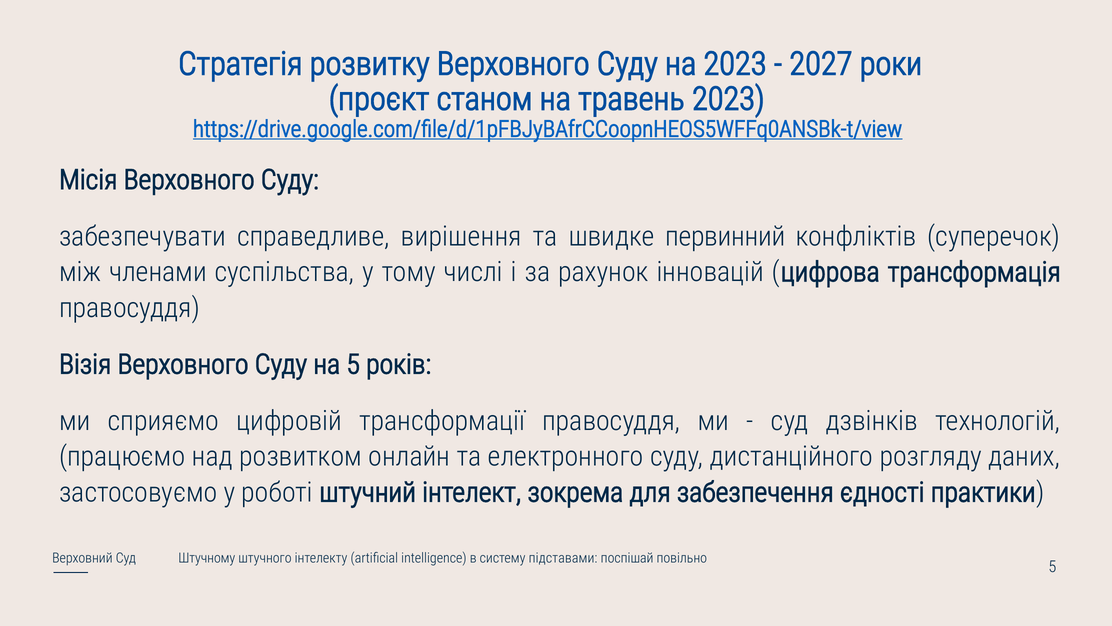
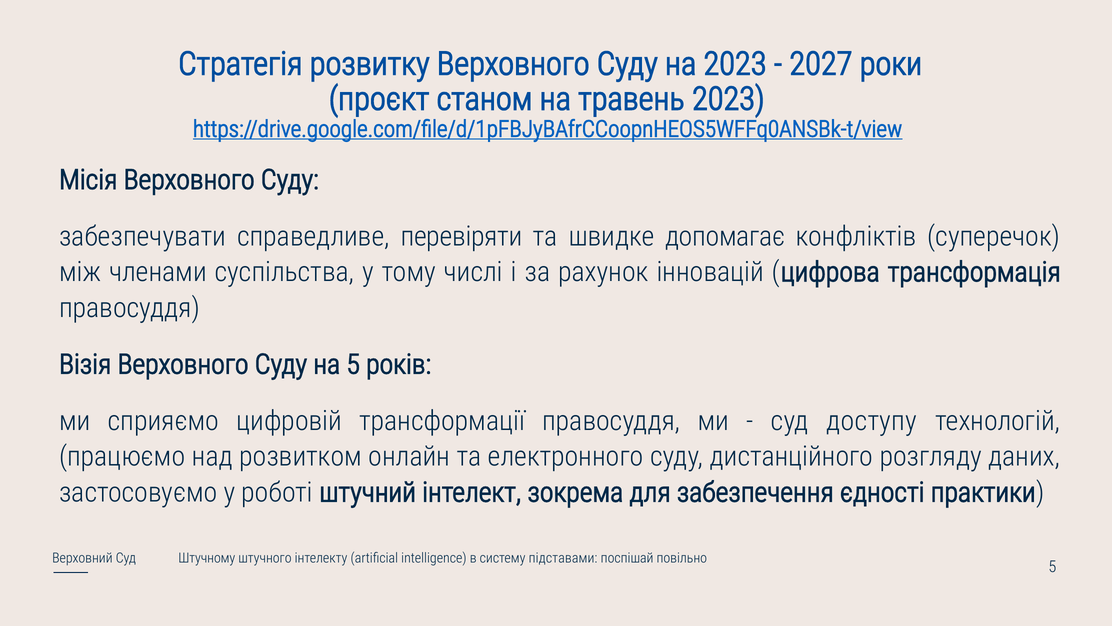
вирішення: вирішення -> перевіряти (461, 236)
первинний: первинний -> допомагає (725, 236)
дзвінків: дзвінків -> доступу (872, 421)
